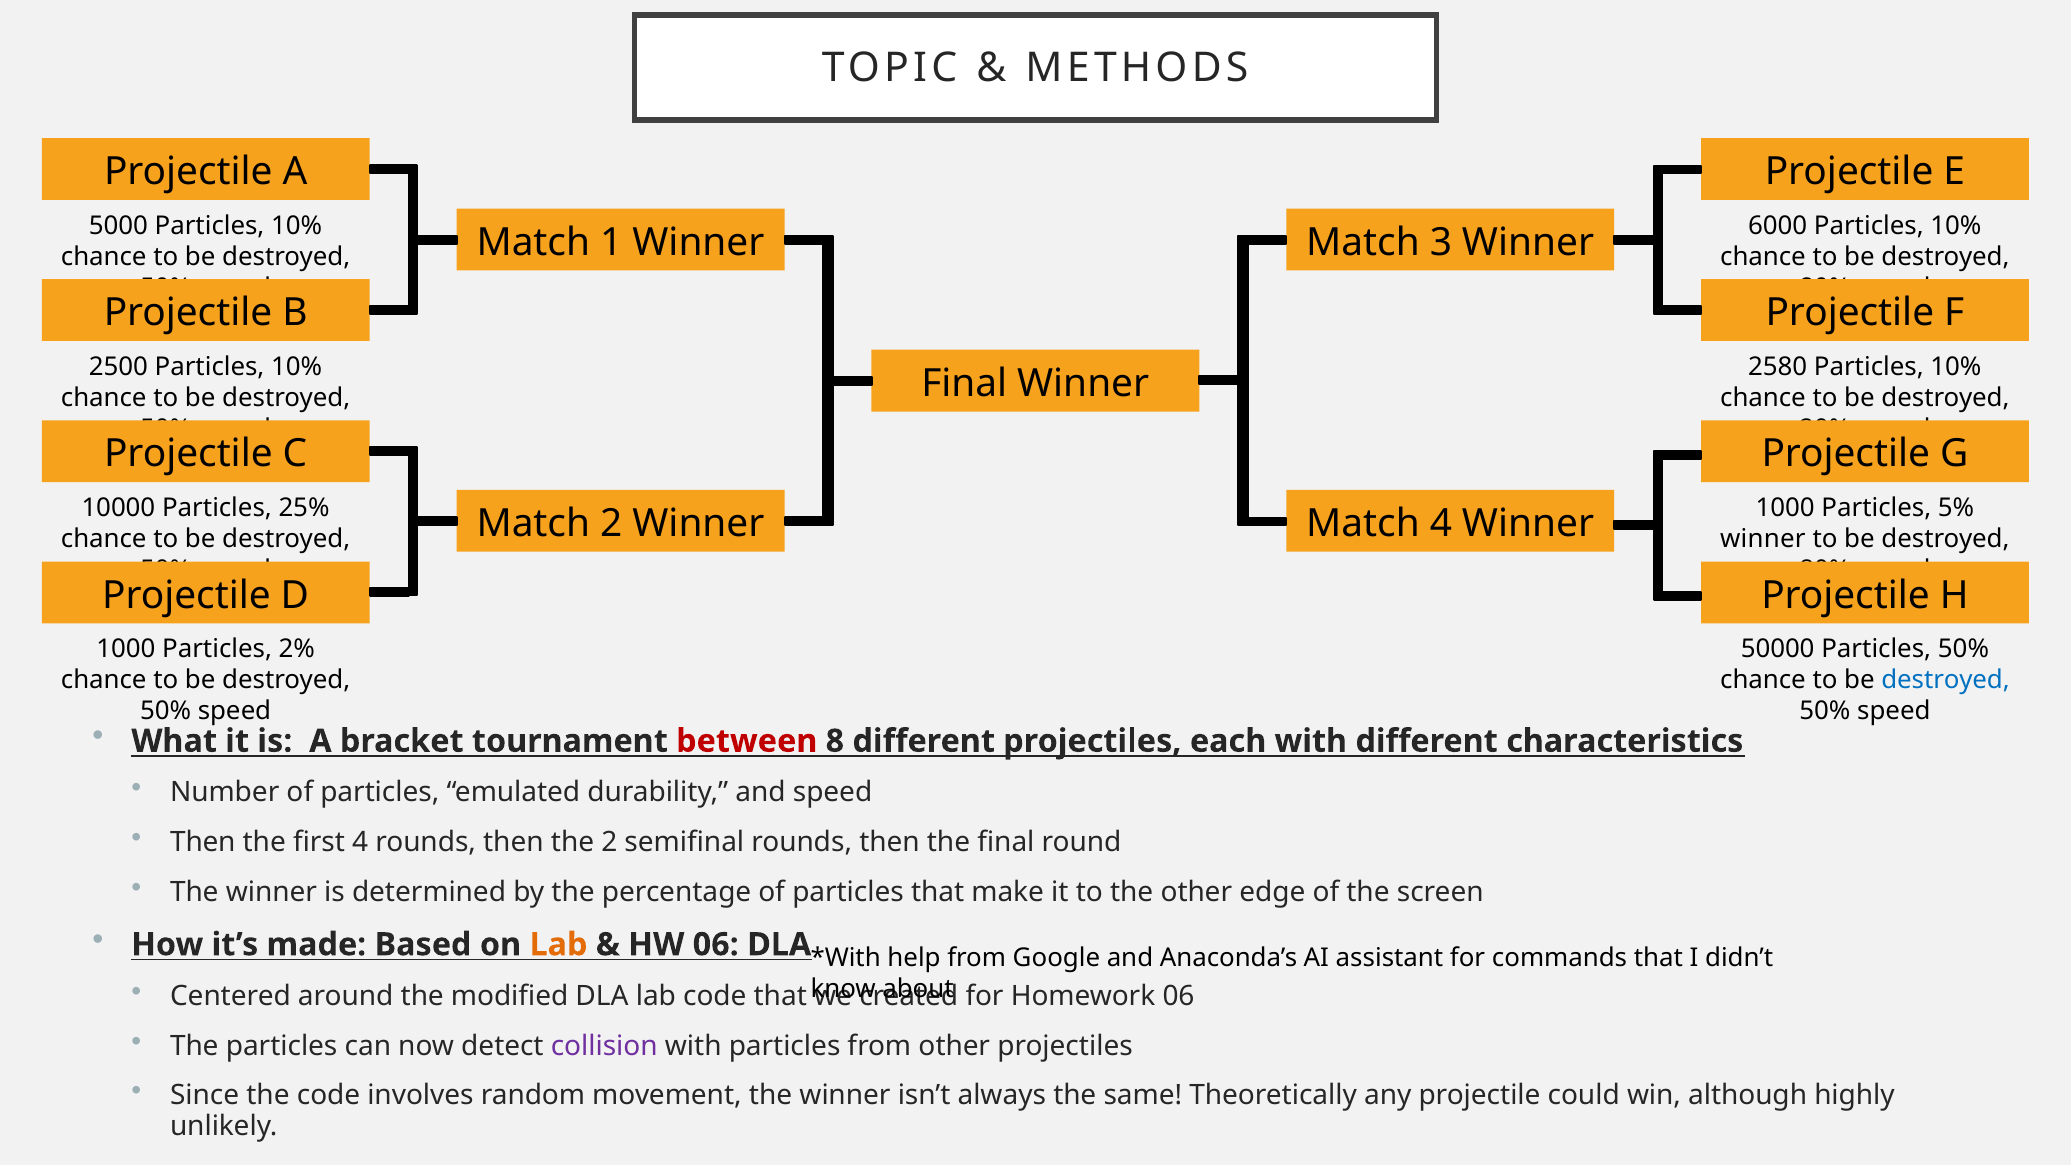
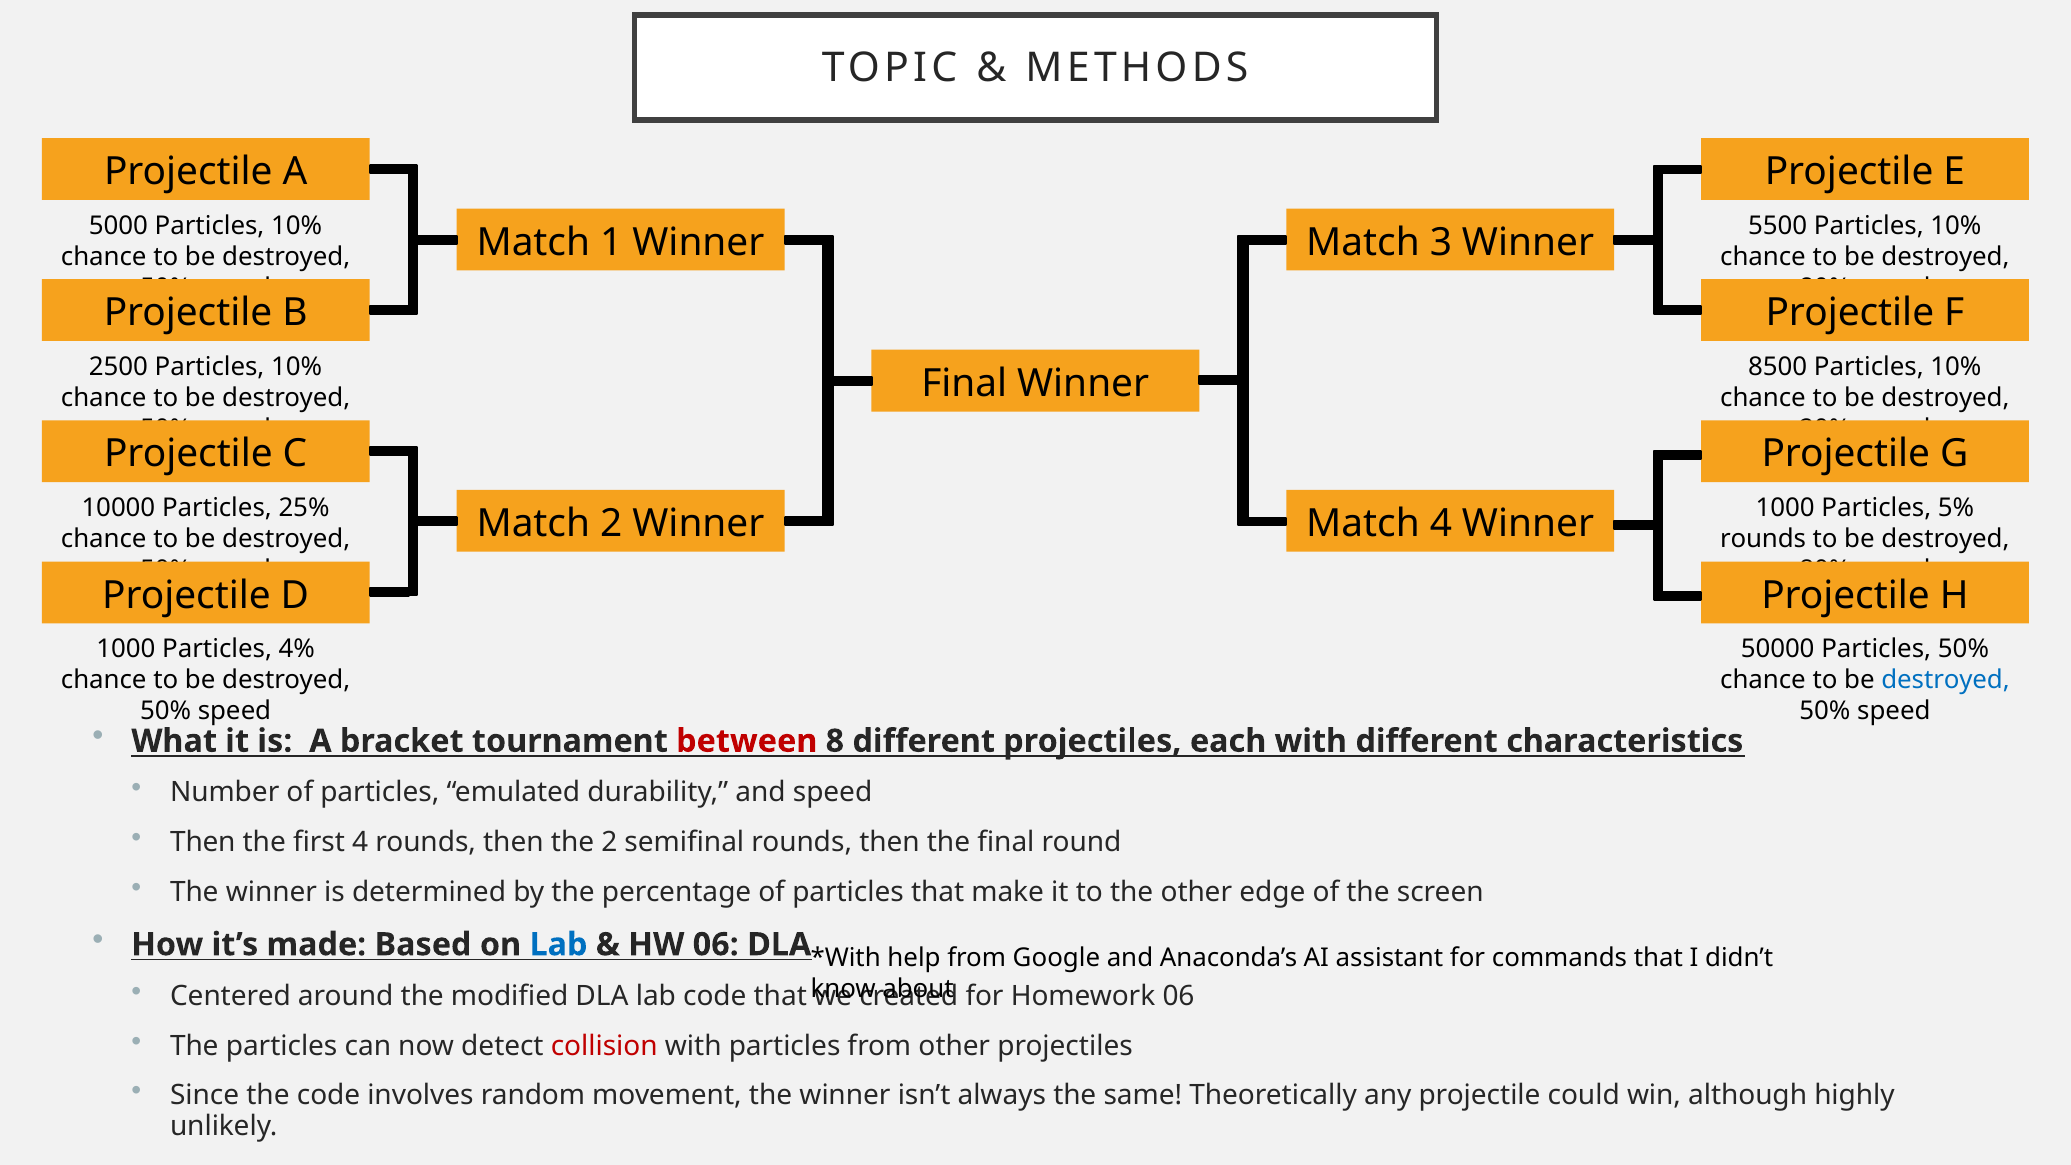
6000: 6000 -> 5500 (1778, 226)
2580: 2580 -> 8500 (1778, 367)
winner: winner -> rounds (1763, 539)
2%: 2% -> 4% (297, 649)
Lab colour: orange -> blue (558, 945)
collision colour: purple -> red (604, 1046)
